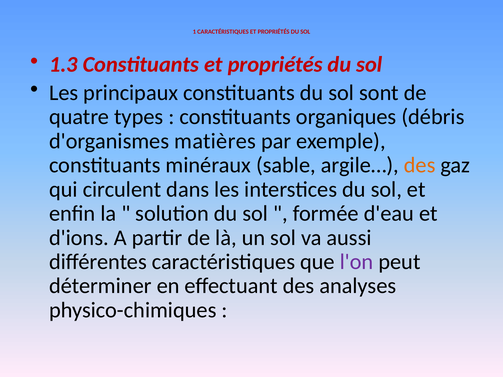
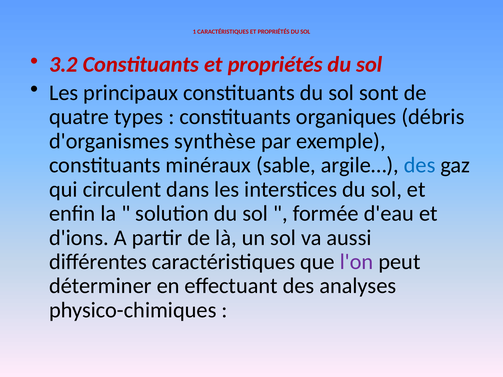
1.3: 1.3 -> 3.2 (63, 65)
matières: matières -> synthèse (215, 141)
des colour: orange -> blue (420, 165)
